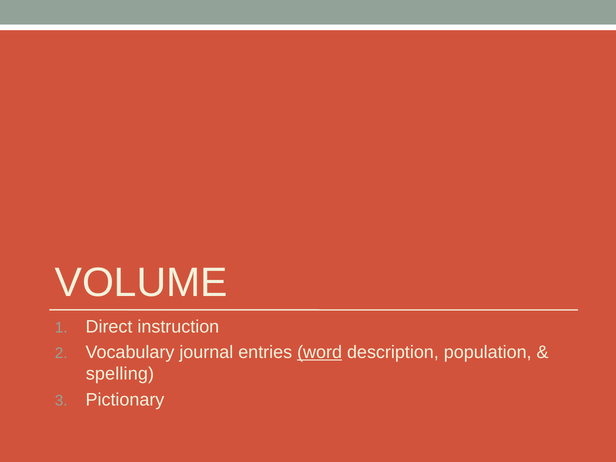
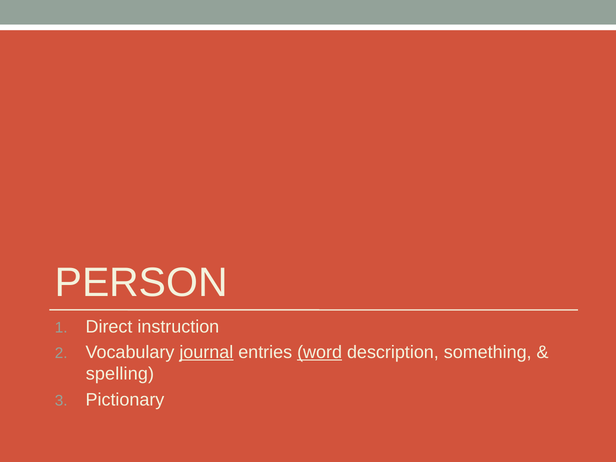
VOLUME: VOLUME -> PERSON (141, 282)
journal underline: none -> present (206, 352)
population: population -> something (488, 352)
